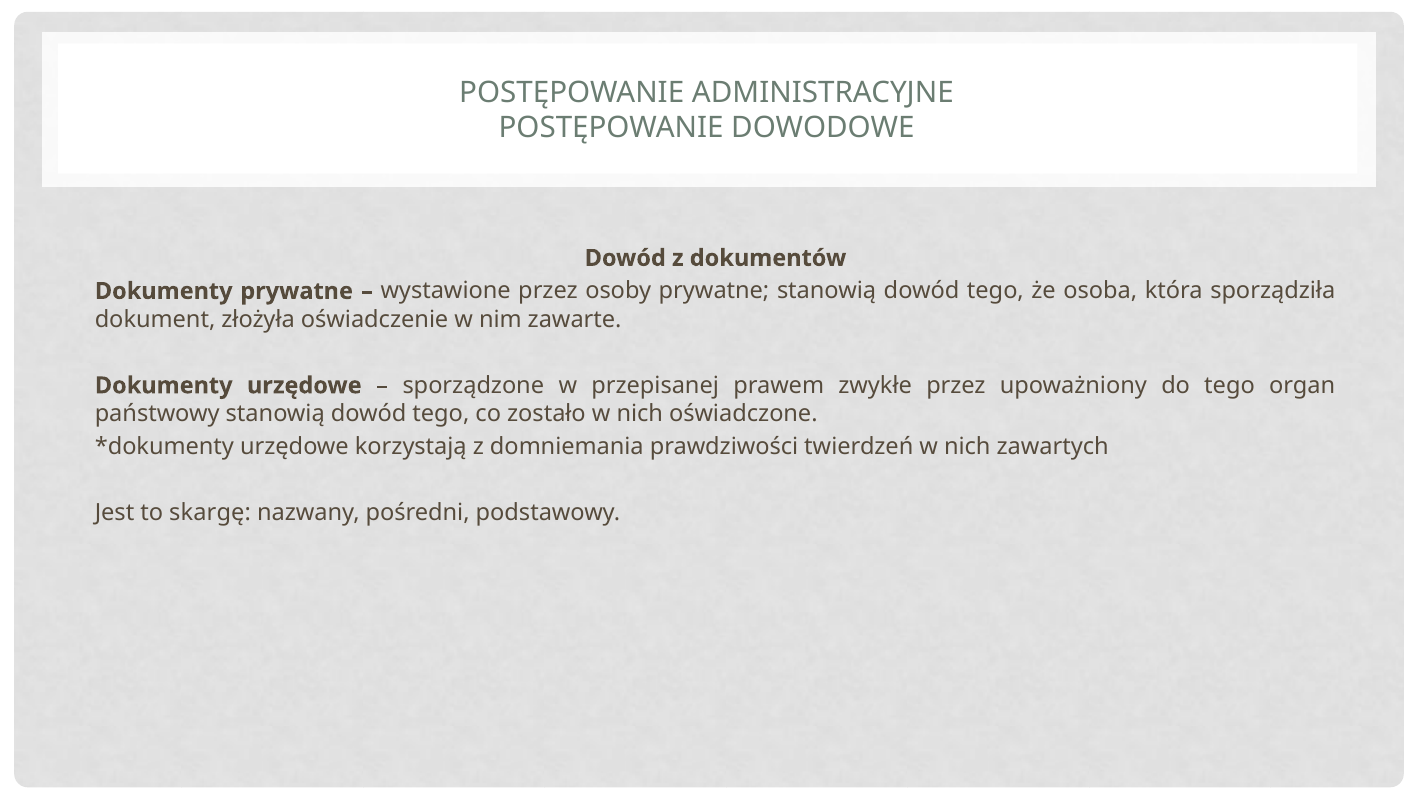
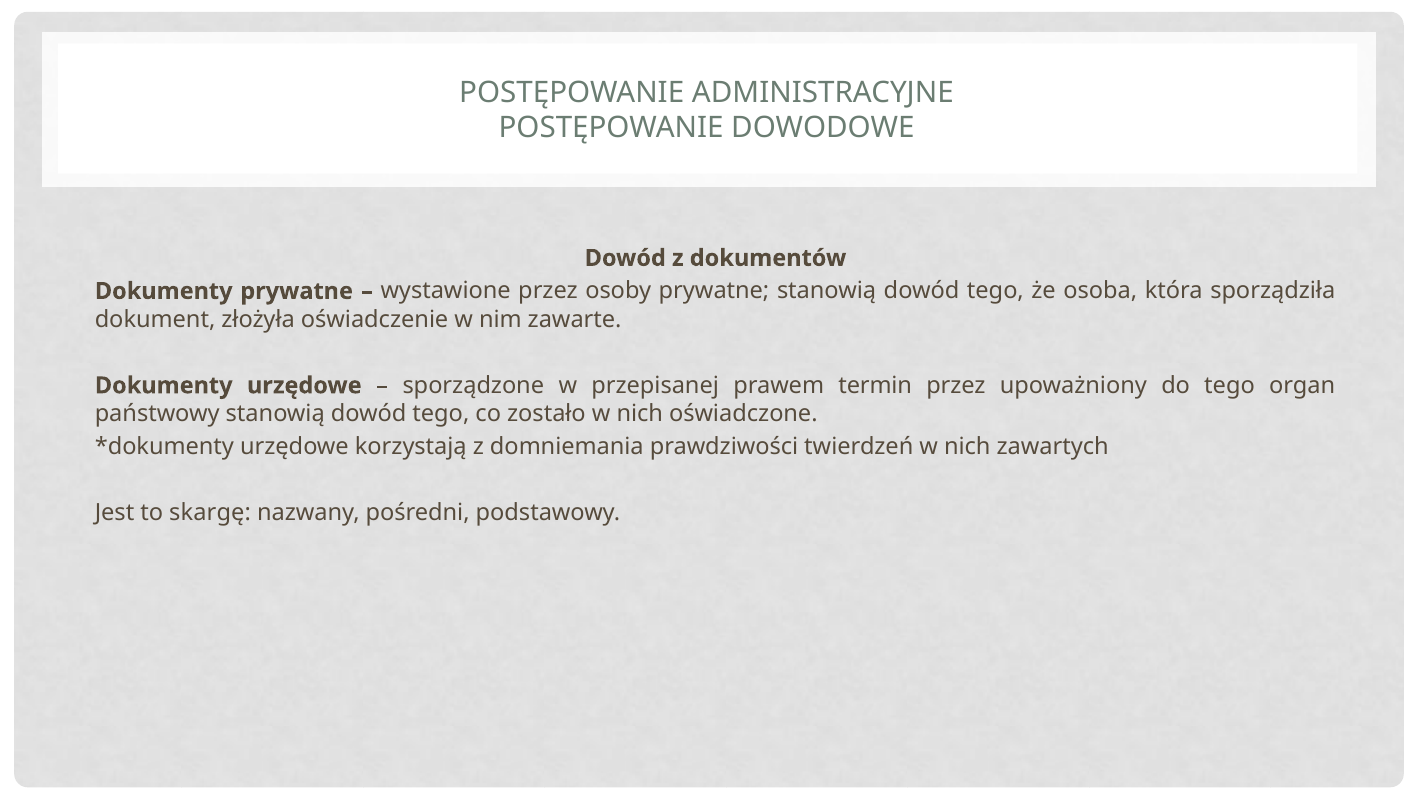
zwykłe: zwykłe -> termin (875, 385)
